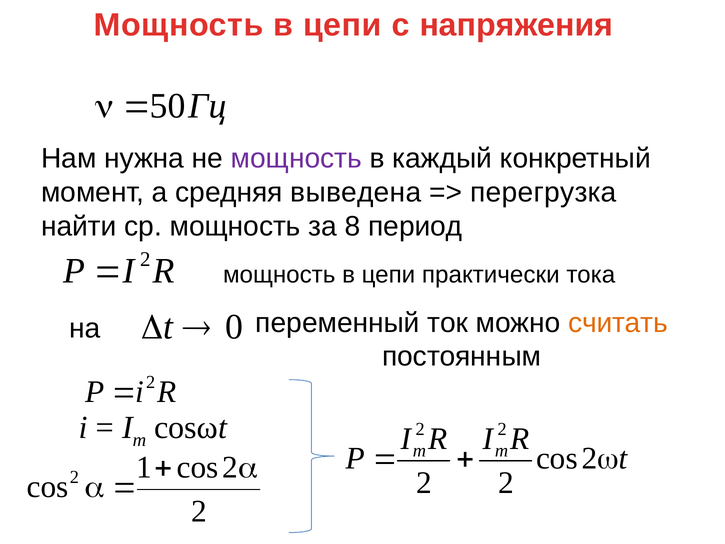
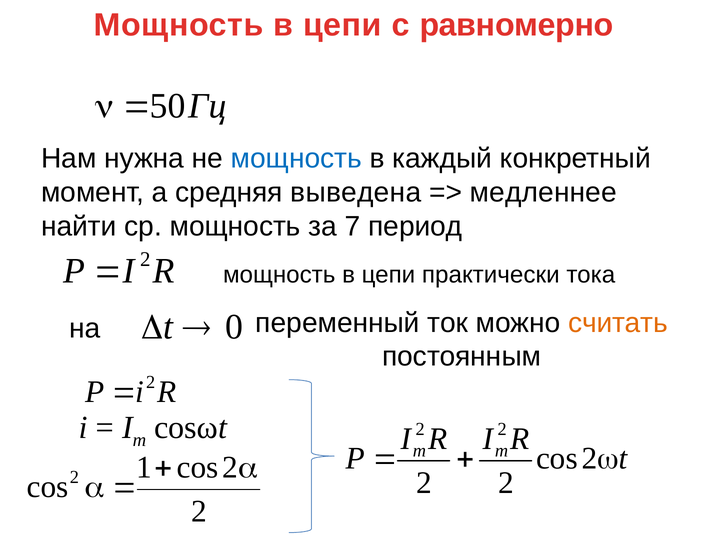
напряжения: напряжения -> равномерно (517, 25)
мощность colour: purple -> blue (296, 158)
перегрузка: перегрузка -> медленнее (543, 192)
8: 8 -> 7 (353, 226)
